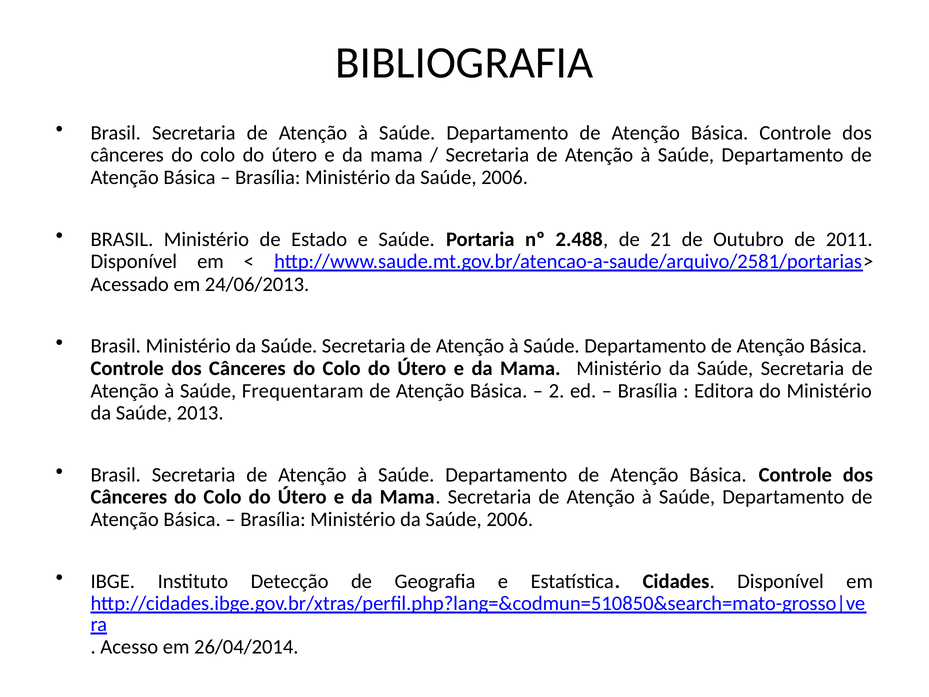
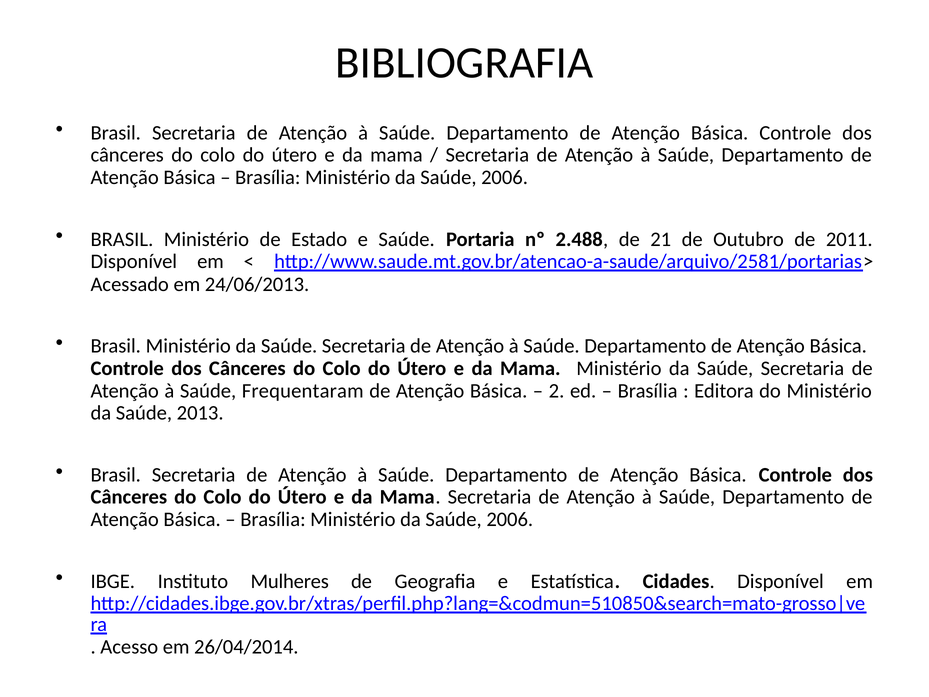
Detecção: Detecção -> Mulheres (290, 581)
